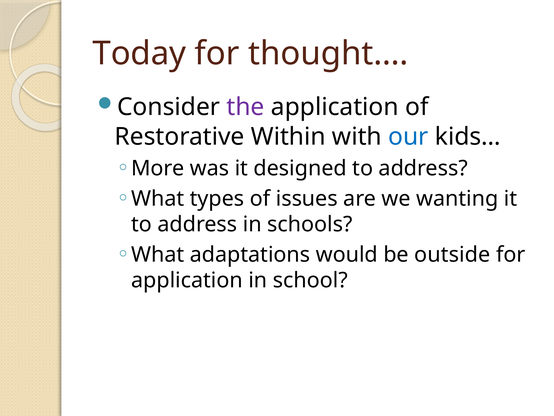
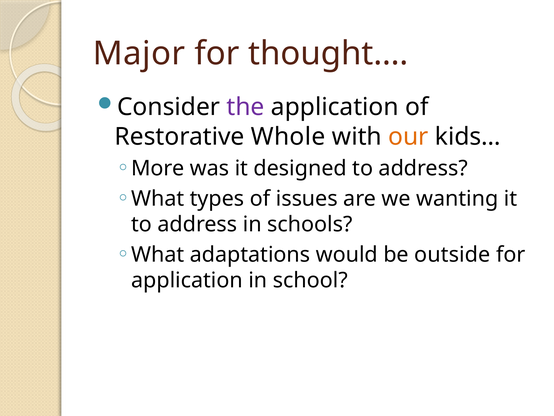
Today: Today -> Major (139, 54)
Within: Within -> Whole (288, 137)
our colour: blue -> orange (408, 137)
